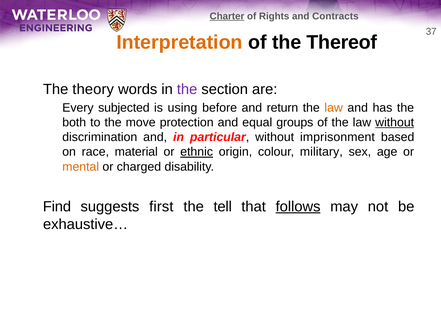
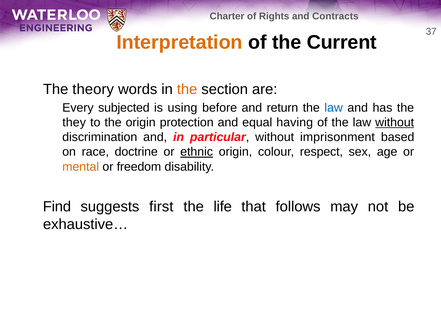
Charter underline: present -> none (227, 16)
Thereof: Thereof -> Current (342, 42)
the colour: purple -> orange (187, 89)
law colour: orange -> blue (334, 108)
both: both -> they (74, 122)
the move: move -> origin (141, 122)
groups: groups -> having (295, 122)
material: material -> doctrine (136, 152)
military: military -> respect (321, 152)
charged: charged -> freedom (139, 167)
tell: tell -> life (223, 206)
follows underline: present -> none (298, 206)
